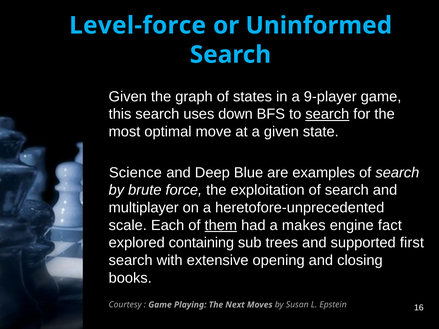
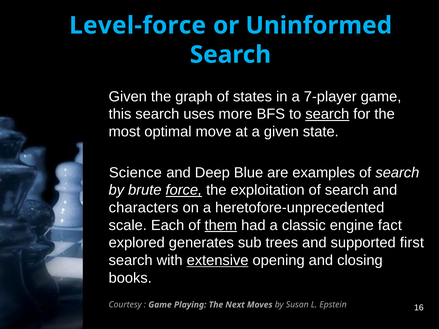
9-player: 9-player -> 7-player (330, 97)
down: down -> more (235, 114)
force underline: none -> present (184, 190)
multiplayer: multiplayer -> characters (144, 208)
makes: makes -> classic (304, 225)
containing: containing -> generates (201, 243)
extensive underline: none -> present (218, 261)
